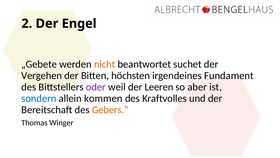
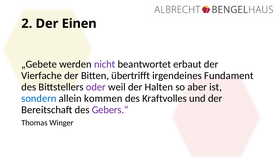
Engel: Engel -> Einen (79, 24)
nicht colour: orange -> purple (105, 64)
suchet: suchet -> erbaut (188, 64)
Vergehen: Vergehen -> Vierfache (42, 75)
höchsten: höchsten -> übertrifft (131, 75)
Leeren: Leeren -> Halten (159, 87)
Gebers.“ colour: orange -> purple (110, 109)
